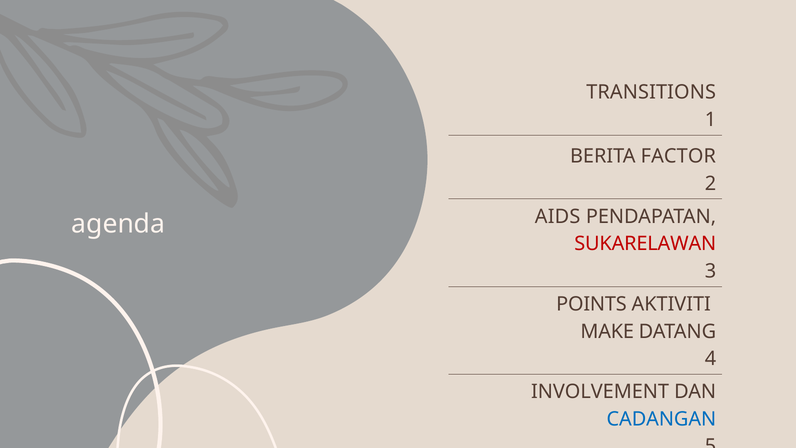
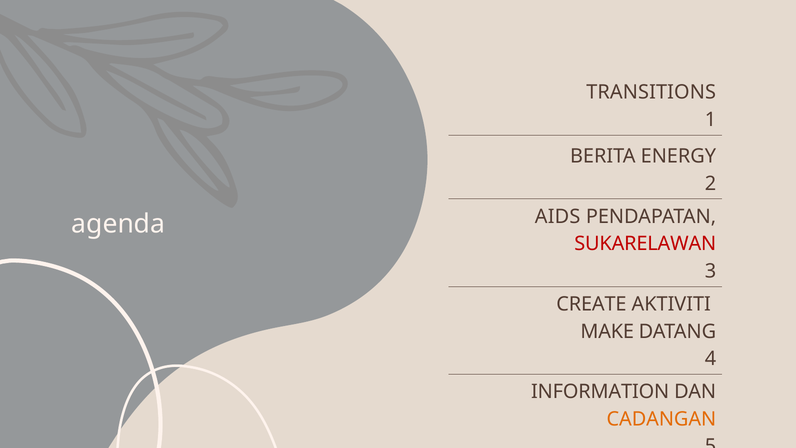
FACTOR: FACTOR -> ENERGY (678, 156)
POINTS: POINTS -> CREATE (591, 304)
INVOLVEMENT: INVOLVEMENT -> INFORMATION (600, 392)
CADANGAN colour: blue -> orange (661, 419)
